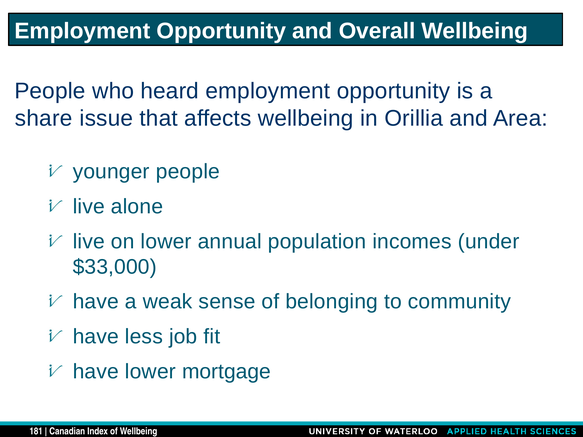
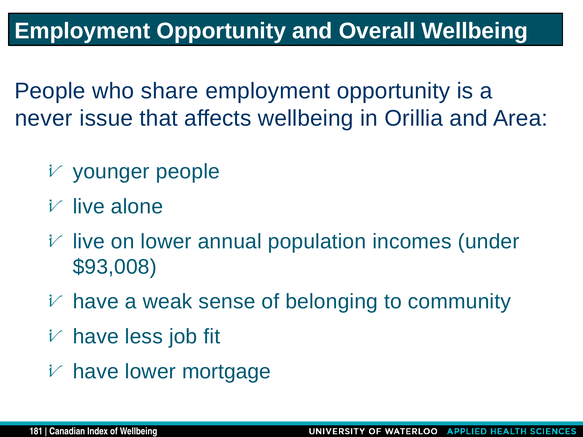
heard: heard -> share (170, 91)
share: share -> never (44, 118)
$33,000: $33,000 -> $93,008 (115, 267)
